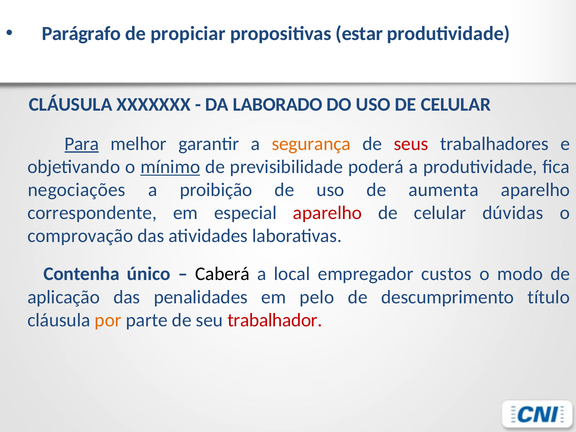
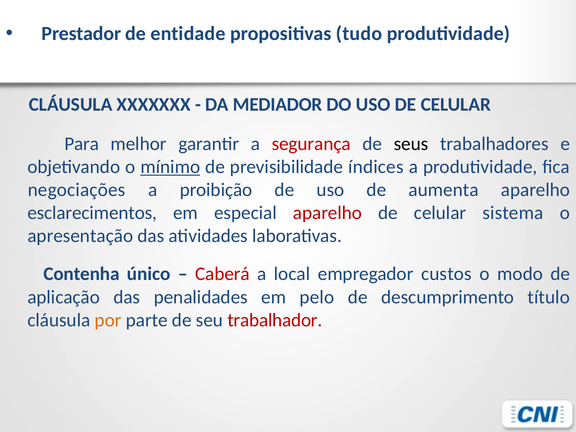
Parágrafo: Parágrafo -> Prestador (81, 34)
propiciar: propiciar -> entidade (188, 34)
estar: estar -> tudo (359, 34)
LABORADO: LABORADO -> MEDIADOR (278, 104)
Para underline: present -> none (82, 144)
segurança colour: orange -> red (311, 144)
seus colour: red -> black (411, 144)
poderá: poderá -> índices (376, 167)
correspondente: correspondente -> esclarecimentos (92, 213)
dúvidas: dúvidas -> sistema (513, 213)
comprovação: comprovação -> apresentação (80, 236)
Caberá colour: black -> red (222, 274)
